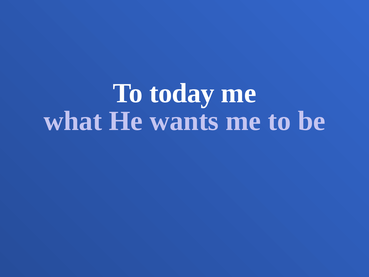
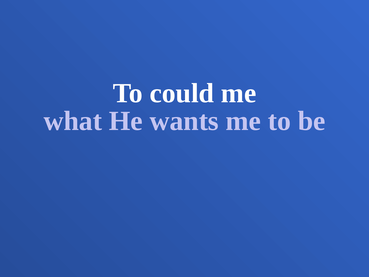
today: today -> could (182, 93)
